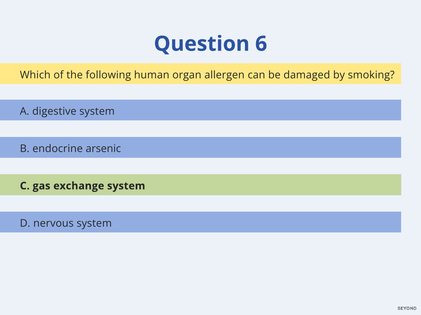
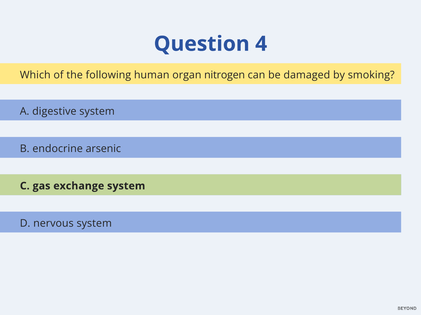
6: 6 -> 4 (261, 44)
allergen: allergen -> nitrogen (225, 75)
